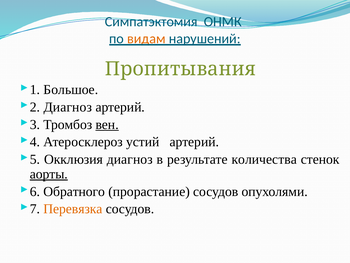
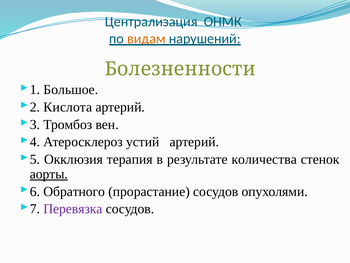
Симпатэктомия: Симпатэктомия -> Централизация (151, 22)
Пропитывания: Пропитывания -> Болезненности (180, 69)
Диагноз: Диагноз -> Кислота (68, 107)
вен underline: present -> none (107, 124)
Окклюзия диагноз: диагноз -> терапия (130, 159)
Перевязка colour: orange -> purple (73, 209)
